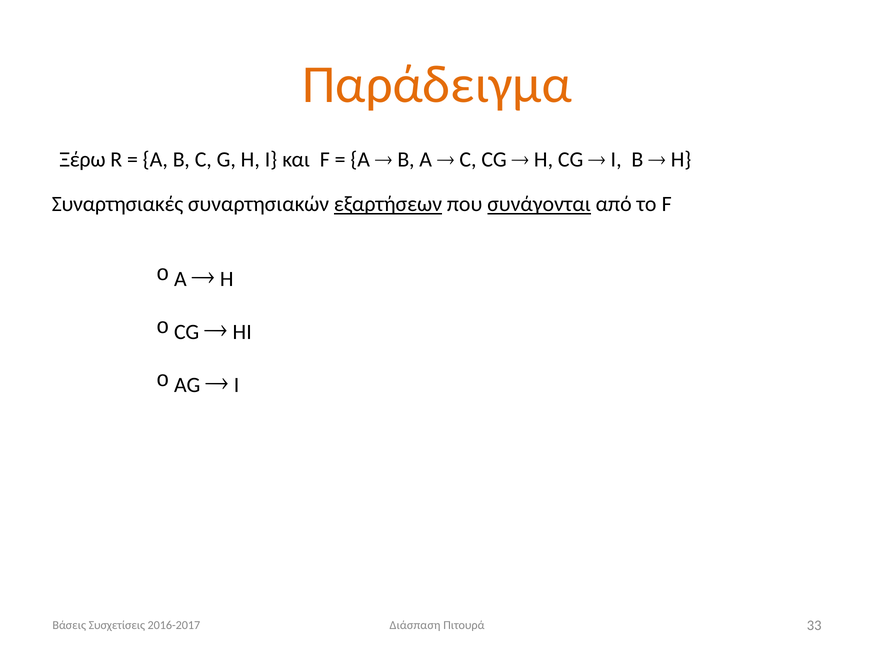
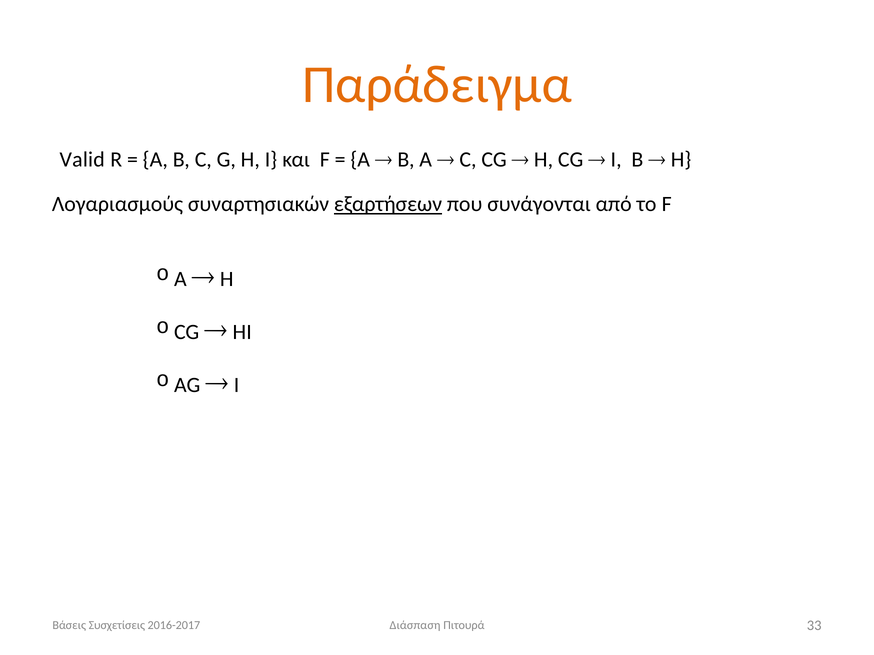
Ξέρω: Ξέρω -> Valid (82, 160)
Συναρτησιακές: Συναρτησιακές -> Λογαριασμούς (117, 204)
συνάγονται underline: present -> none (539, 204)
